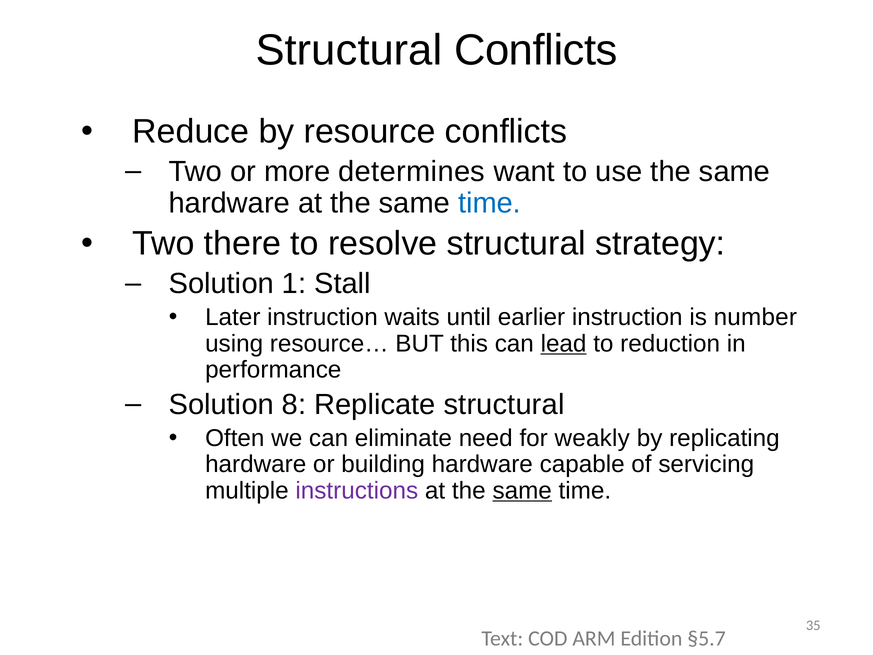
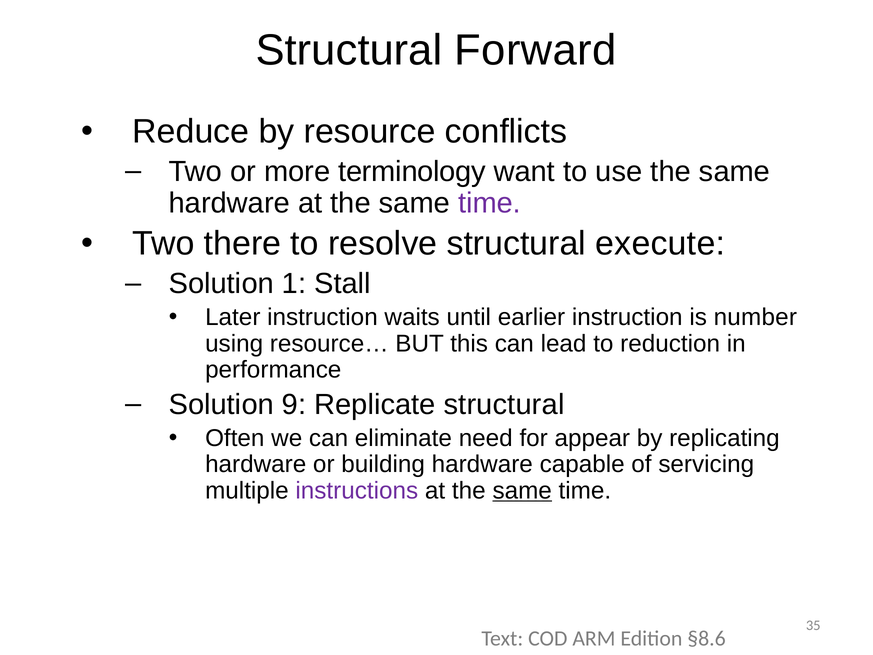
Structural Conflicts: Conflicts -> Forward (536, 50)
determines: determines -> terminology (412, 171)
time colour: blue -> purple (490, 203)
strategy: strategy -> execute (660, 244)
lead underline: present -> none (564, 343)
8: 8 -> 9 (294, 404)
weakly: weakly -> appear (592, 438)
§5.7: §5.7 -> §8.6 (706, 638)
